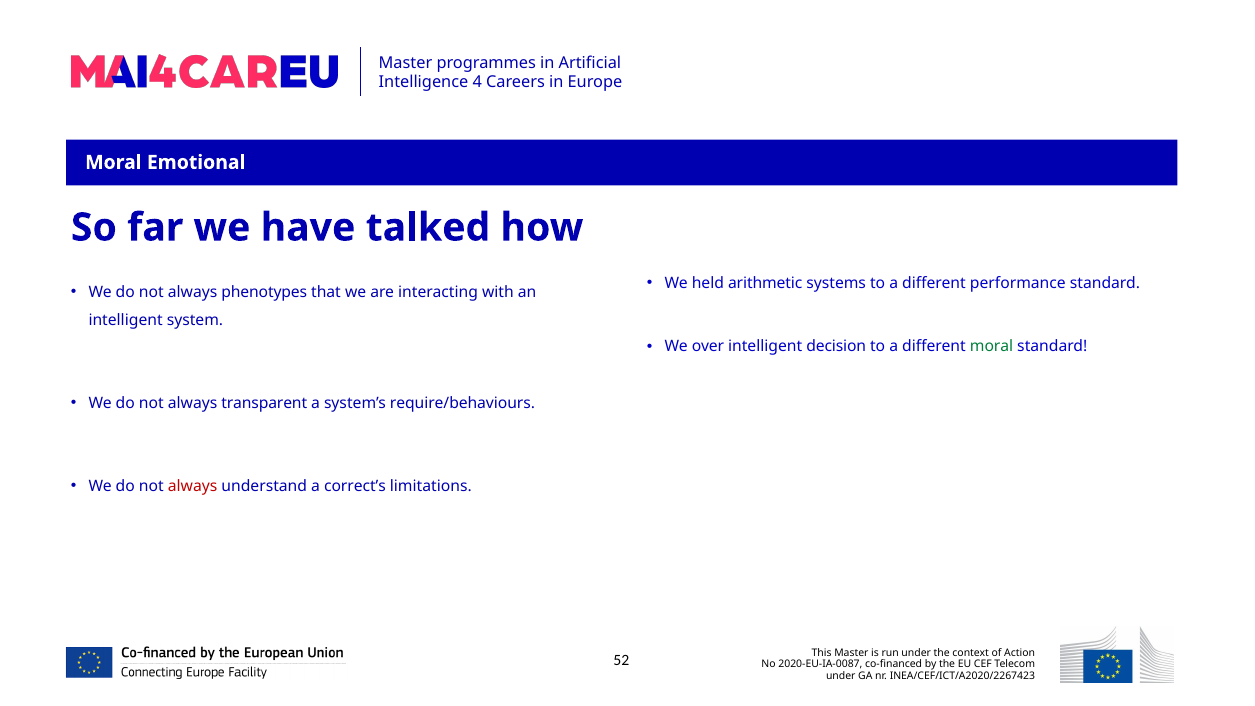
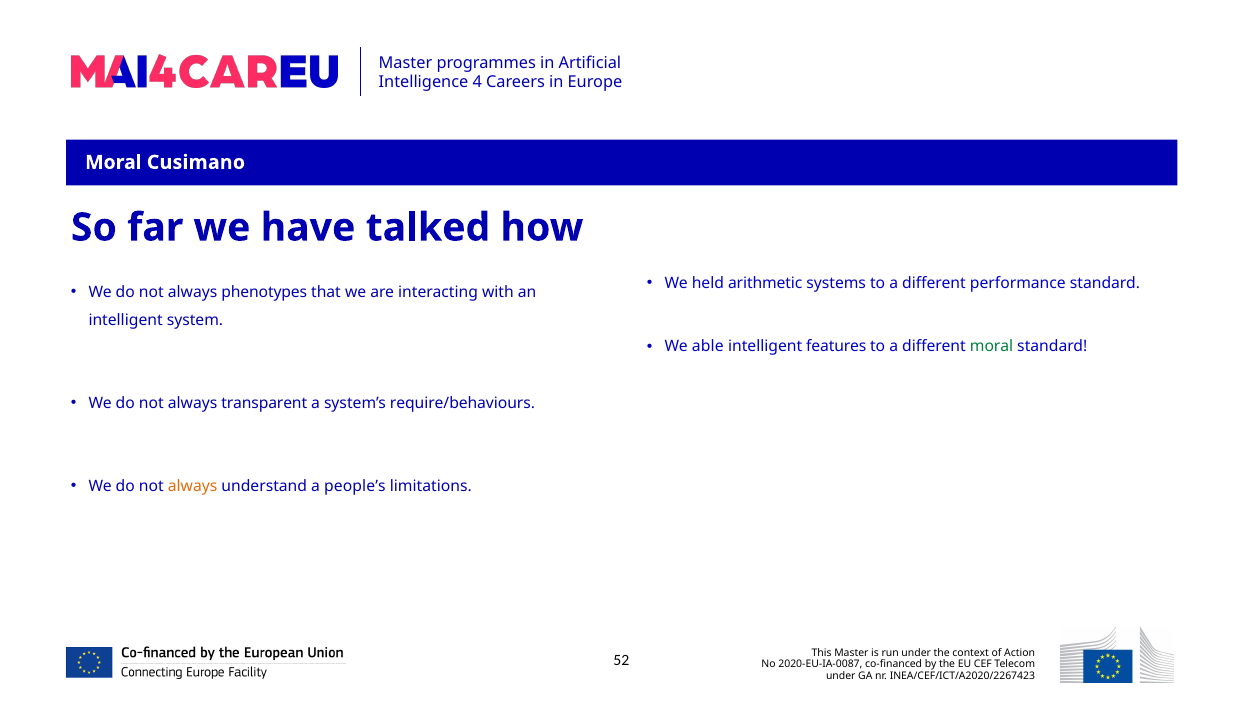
Emotional: Emotional -> Cusimano (196, 162)
over: over -> able (708, 347)
decision: decision -> features (836, 347)
always colour: red -> orange (193, 486)
correct’s: correct’s -> people’s (355, 486)
